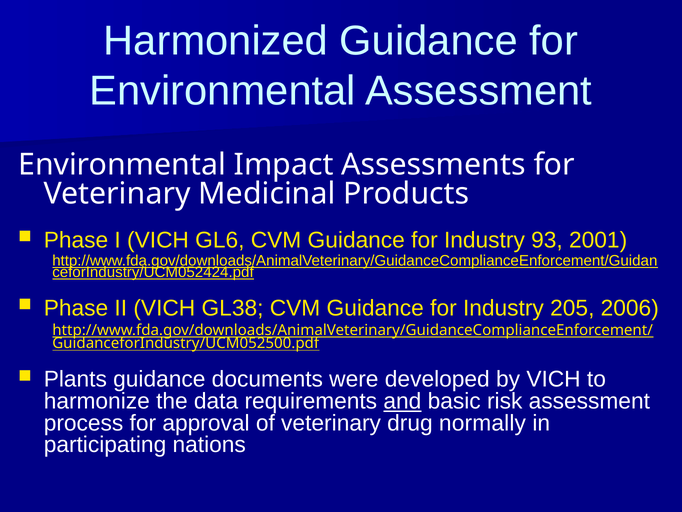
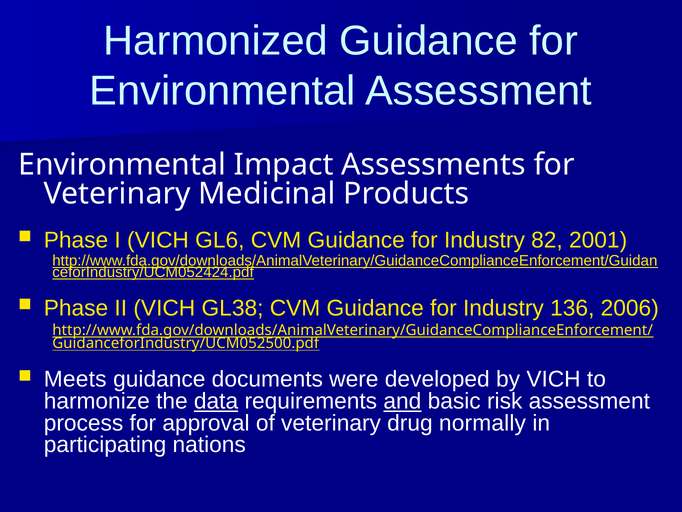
93: 93 -> 82 (547, 240)
205: 205 -> 136 (572, 308)
Plants: Plants -> Meets (75, 379)
data underline: none -> present (216, 401)
